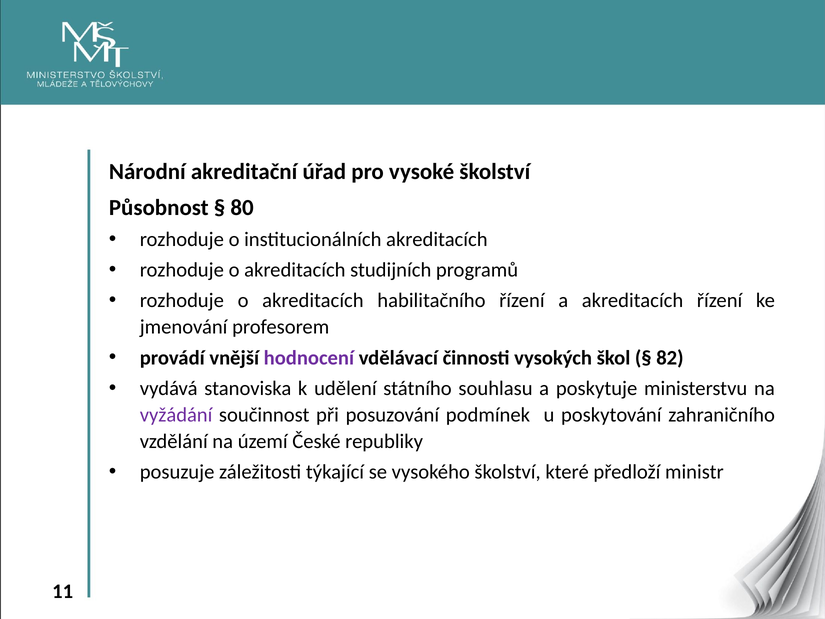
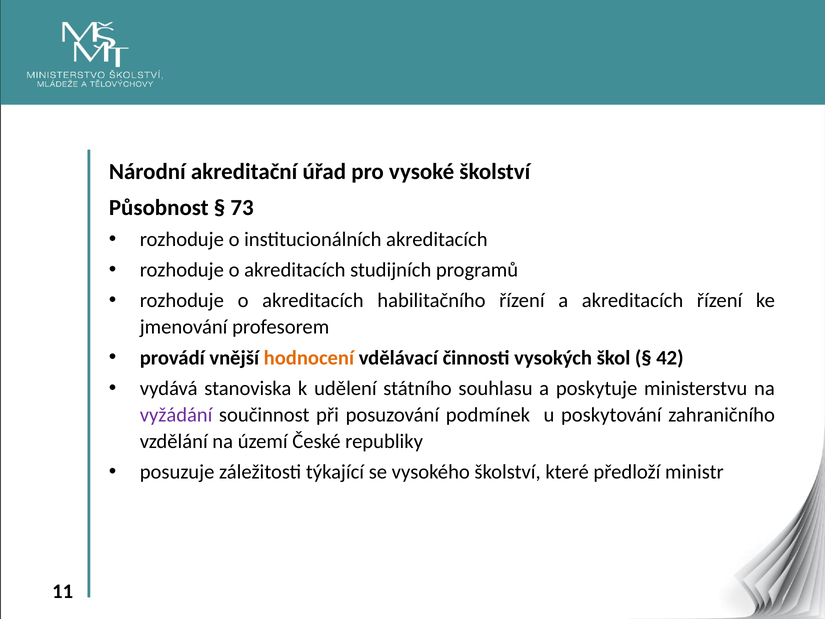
80: 80 -> 73 (242, 208)
hodnocení colour: purple -> orange (309, 358)
82: 82 -> 42 (670, 358)
